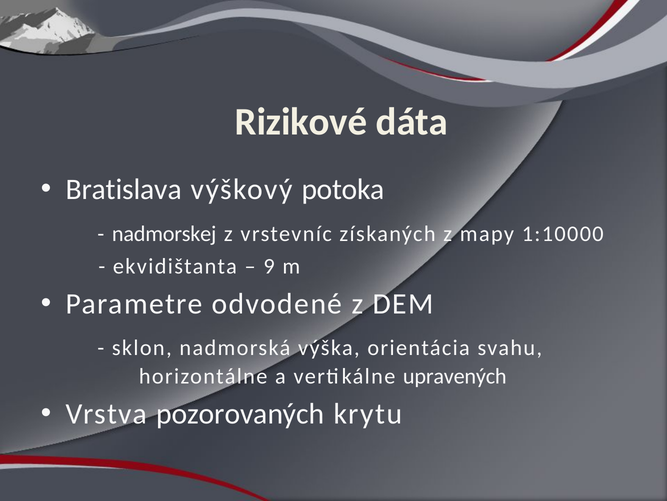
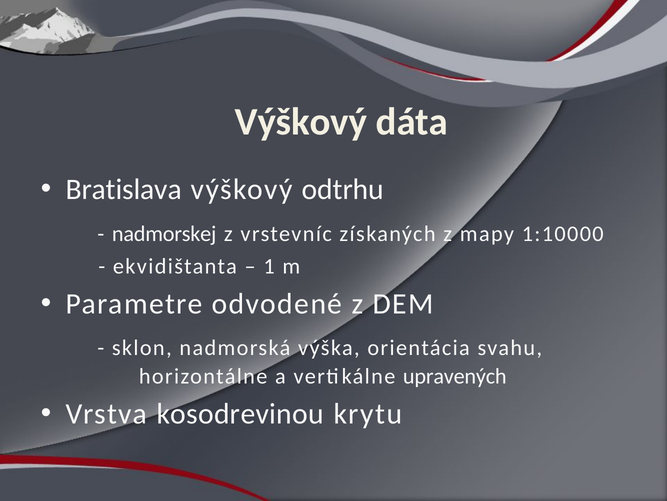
Rizikové: Rizikové -> Výškový (301, 122)
potoka: potoka -> odtrhu (343, 189)
9: 9 -> 1 (269, 266)
pozorovaných: pozorovaných -> kosodrevinou (240, 413)
